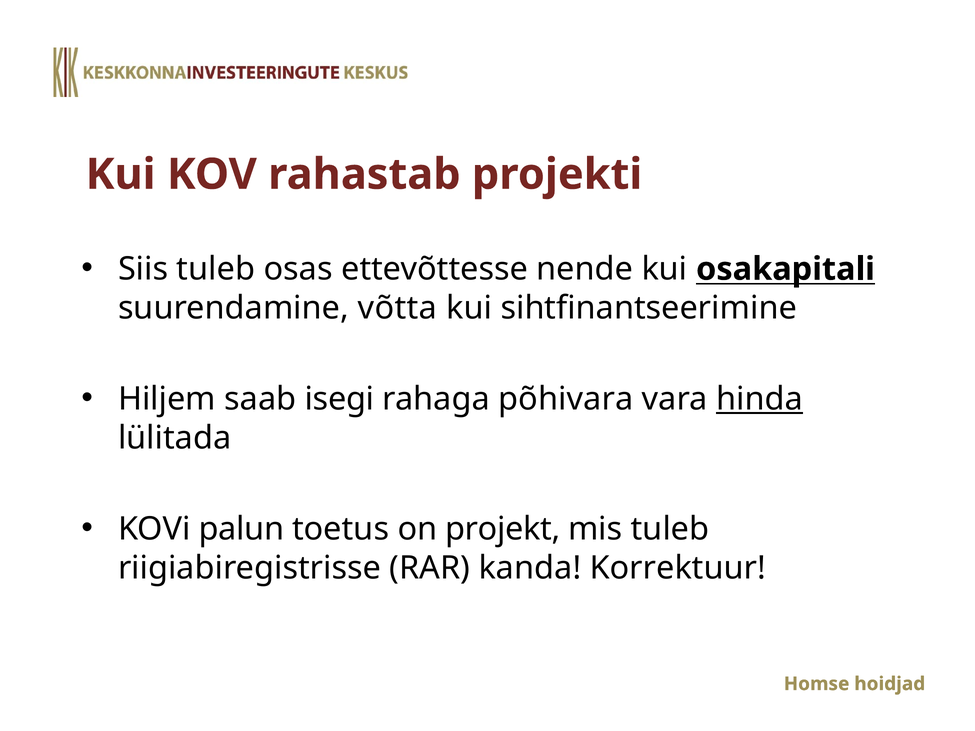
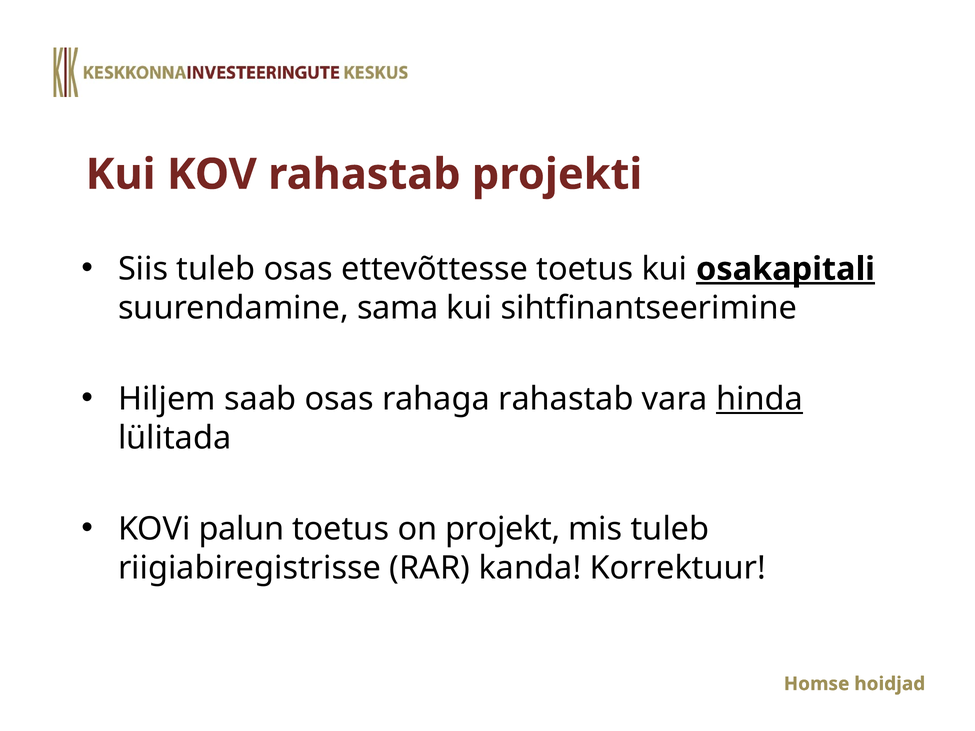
ettevõttesse nende: nende -> toetus (585, 269)
osakapitali underline: none -> present (785, 269)
võtta: võtta -> sama (398, 308)
saab isegi: isegi -> osas (339, 399)
rahaga põhivara: põhivara -> rahastab (566, 399)
